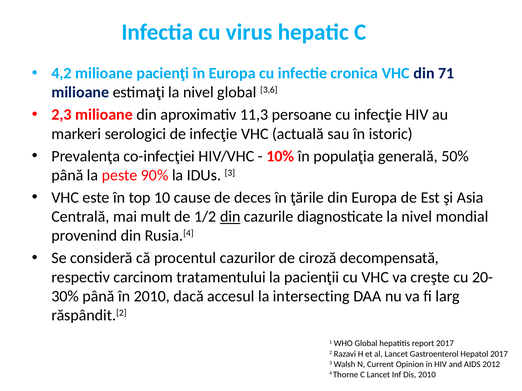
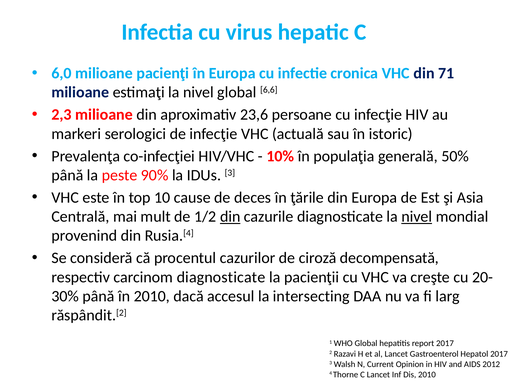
4,2: 4,2 -> 6,0 (62, 73)
3,6: 3,6 -> 6,6 (269, 90)
11,3: 11,3 -> 23,6 (254, 115)
nivel underline: none -> present (417, 217)
carcinom tratamentului: tratamentului -> diagnosticate (221, 277)
